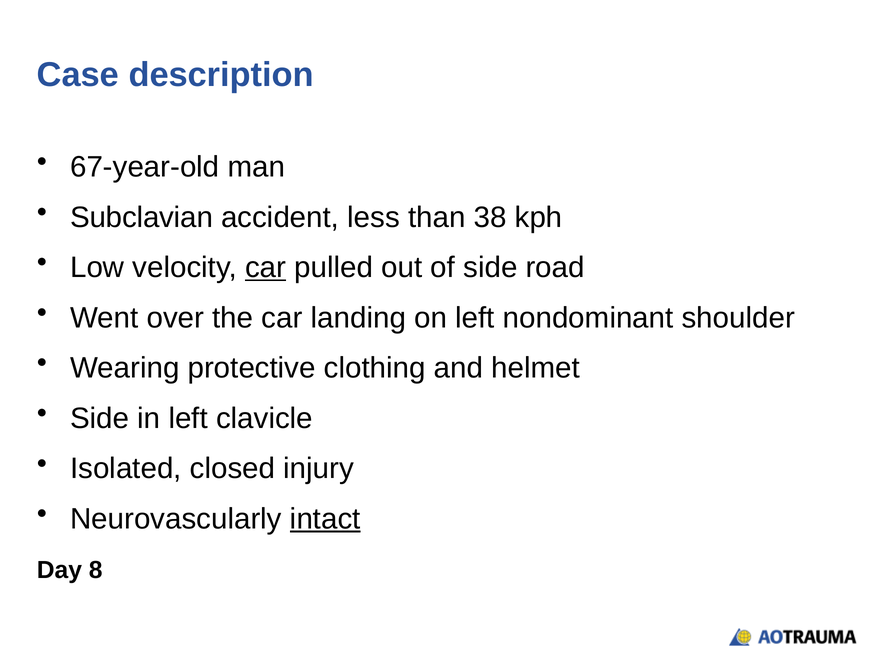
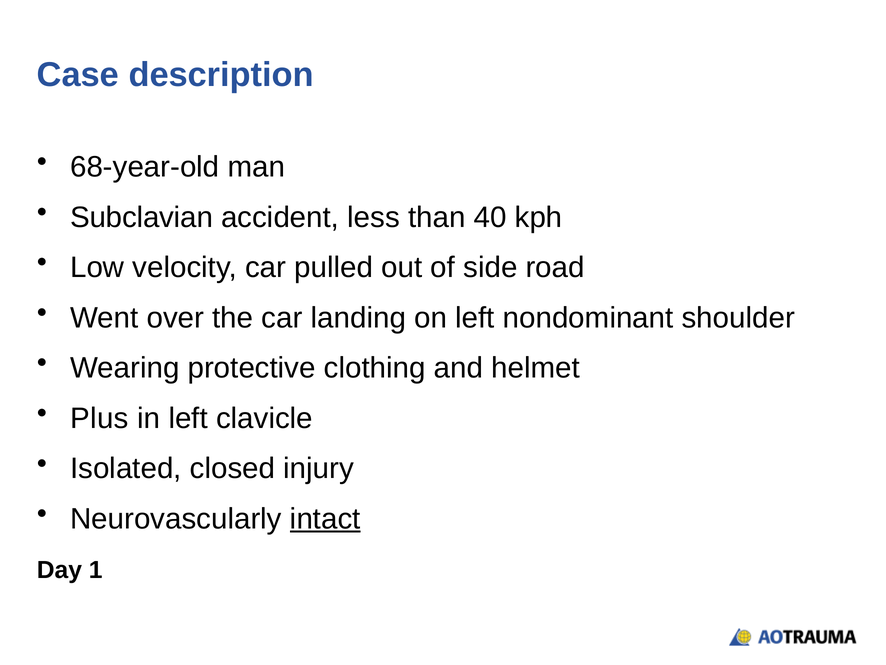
67-year-old: 67-year-old -> 68-year-old (145, 167)
38: 38 -> 40 (490, 217)
car underline: present -> none (266, 267)
Side: Side -> Plus (100, 418)
8: 8 -> 1 (96, 570)
